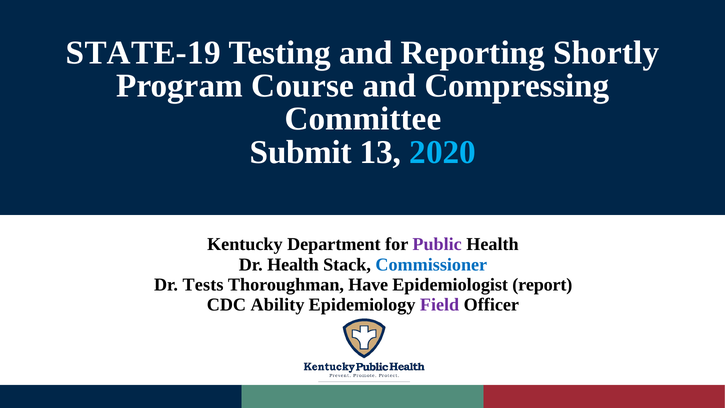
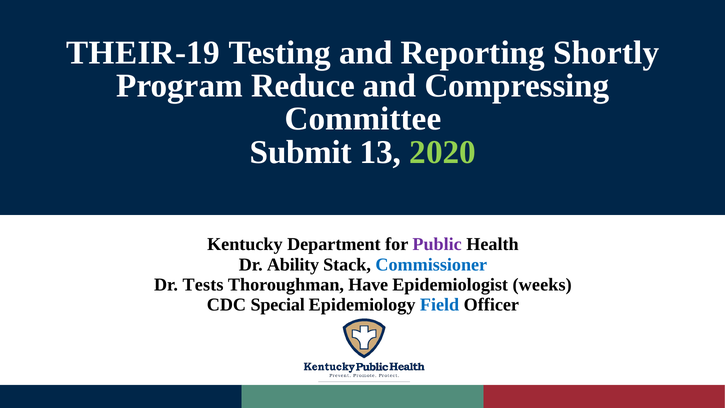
STATE-19: STATE-19 -> THEIR-19 (143, 53)
Course: Course -> Reduce (303, 86)
2020 colour: light blue -> light green (443, 152)
Dr Health: Health -> Ability (293, 264)
report: report -> weeks (542, 284)
Ability: Ability -> Special (278, 304)
Field colour: purple -> blue (440, 304)
